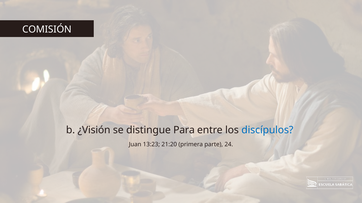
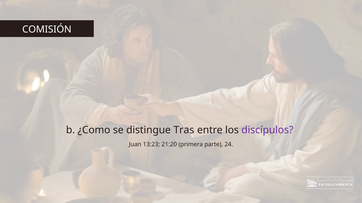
¿Visión: ¿Visión -> ¿Como (94, 130)
Para: Para -> Tras (184, 130)
discípulos colour: blue -> purple (267, 130)
